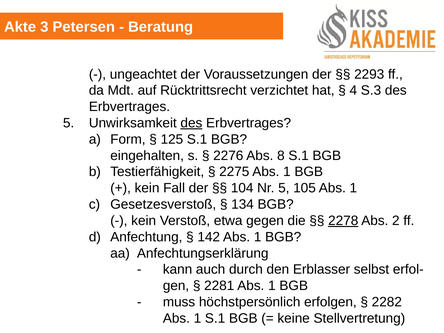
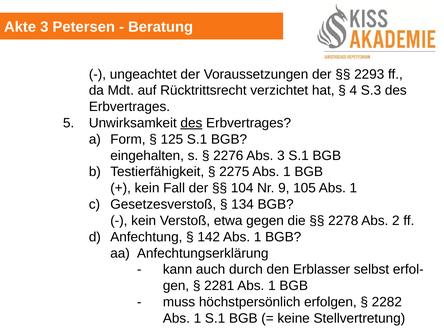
Abs 8: 8 -> 3 (281, 156)
Nr 5: 5 -> 9 (284, 188)
2278 underline: present -> none (343, 221)
